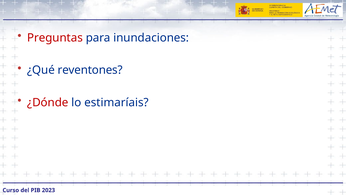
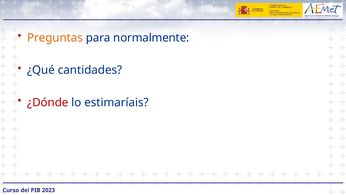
Preguntas colour: red -> orange (55, 38)
inundaciones: inundaciones -> normalmente (151, 38)
reventones: reventones -> cantidades (90, 70)
